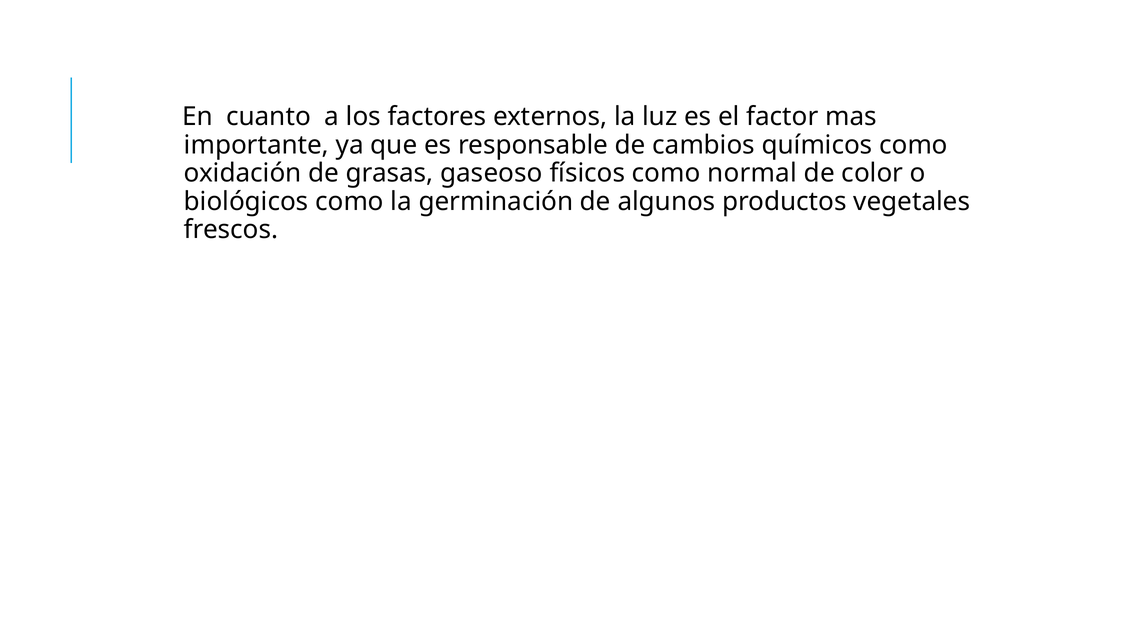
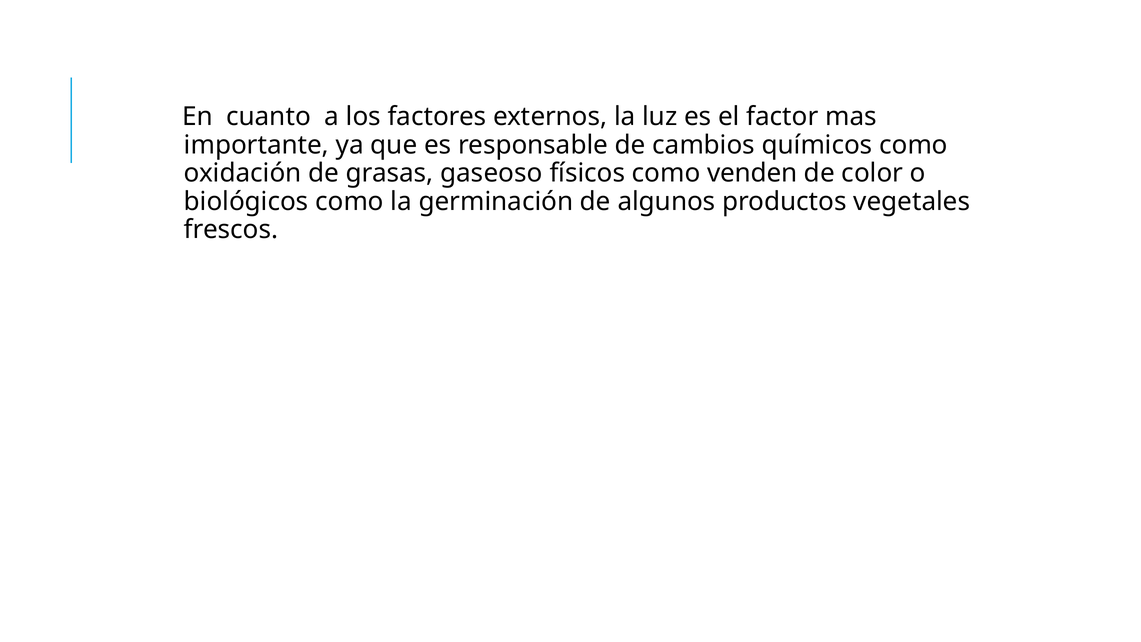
normal: normal -> venden (752, 173)
